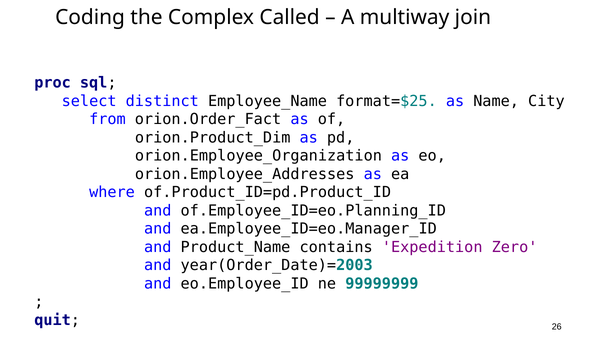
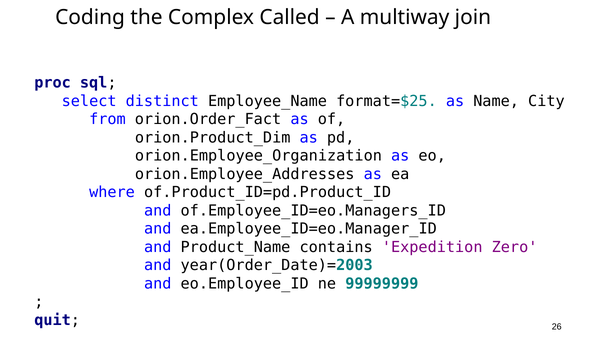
of.Employee_ID=eo.Planning_ID: of.Employee_ID=eo.Planning_ID -> of.Employee_ID=eo.Managers_ID (313, 211)
